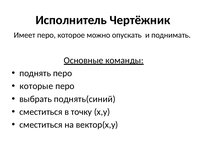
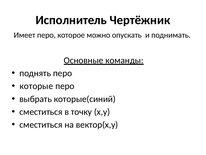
поднять(синий: поднять(синий -> которые(синий (85, 99)
